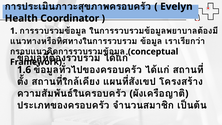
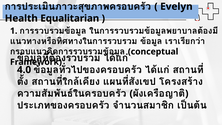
Coordinator: Coordinator -> Equalitarian (70, 18)
1.6: 1.6 -> 4.0 (24, 70)
